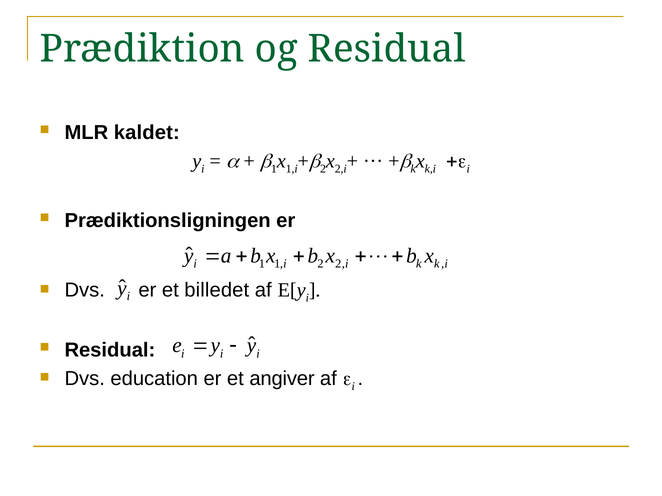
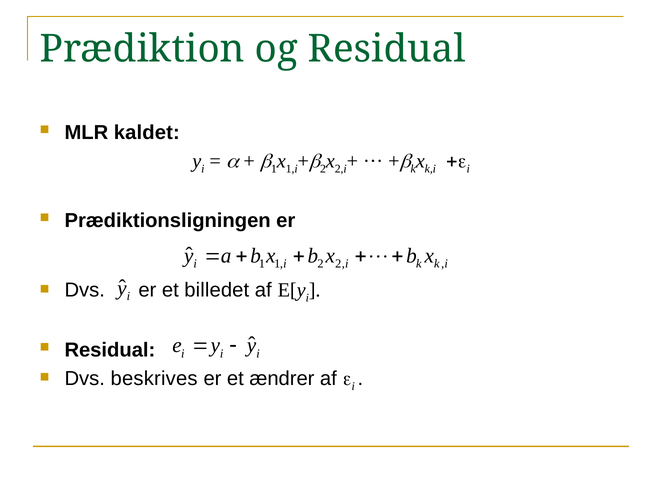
education: education -> beskrives (154, 379)
angiver: angiver -> ændrer (282, 379)
